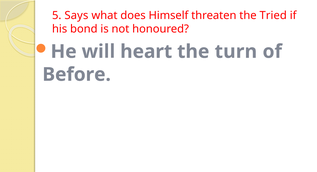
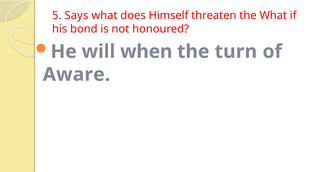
the Tried: Tried -> What (273, 16)
heart: heart -> when (146, 52)
Before: Before -> Aware (76, 75)
